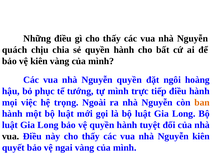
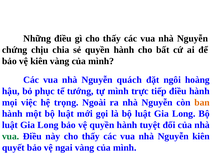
quách: quách -> chứng (15, 50)
Nguyễn quyền: quyền -> quách (129, 80)
vua colour: black -> green (11, 136)
